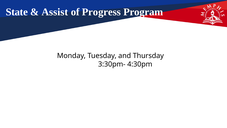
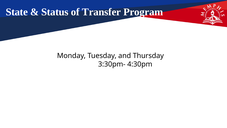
Assist: Assist -> Status (55, 12)
Progress: Progress -> Transfer (101, 12)
